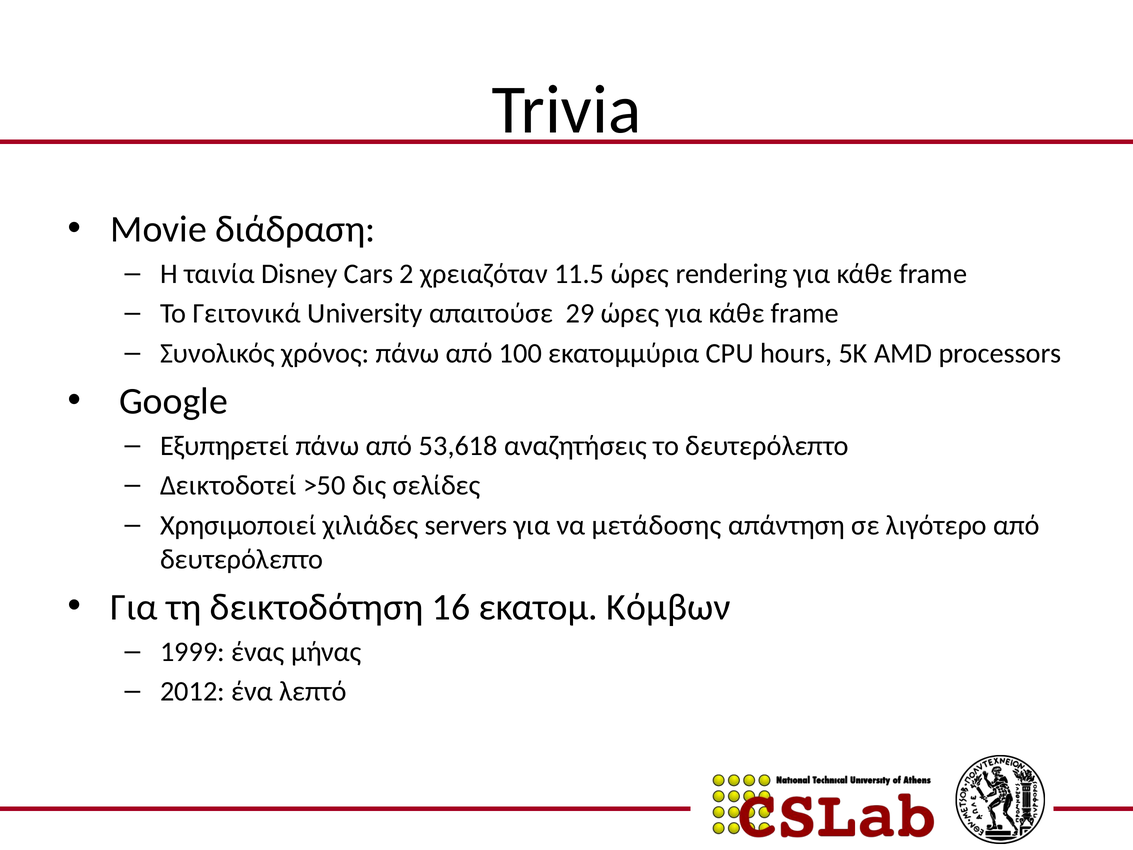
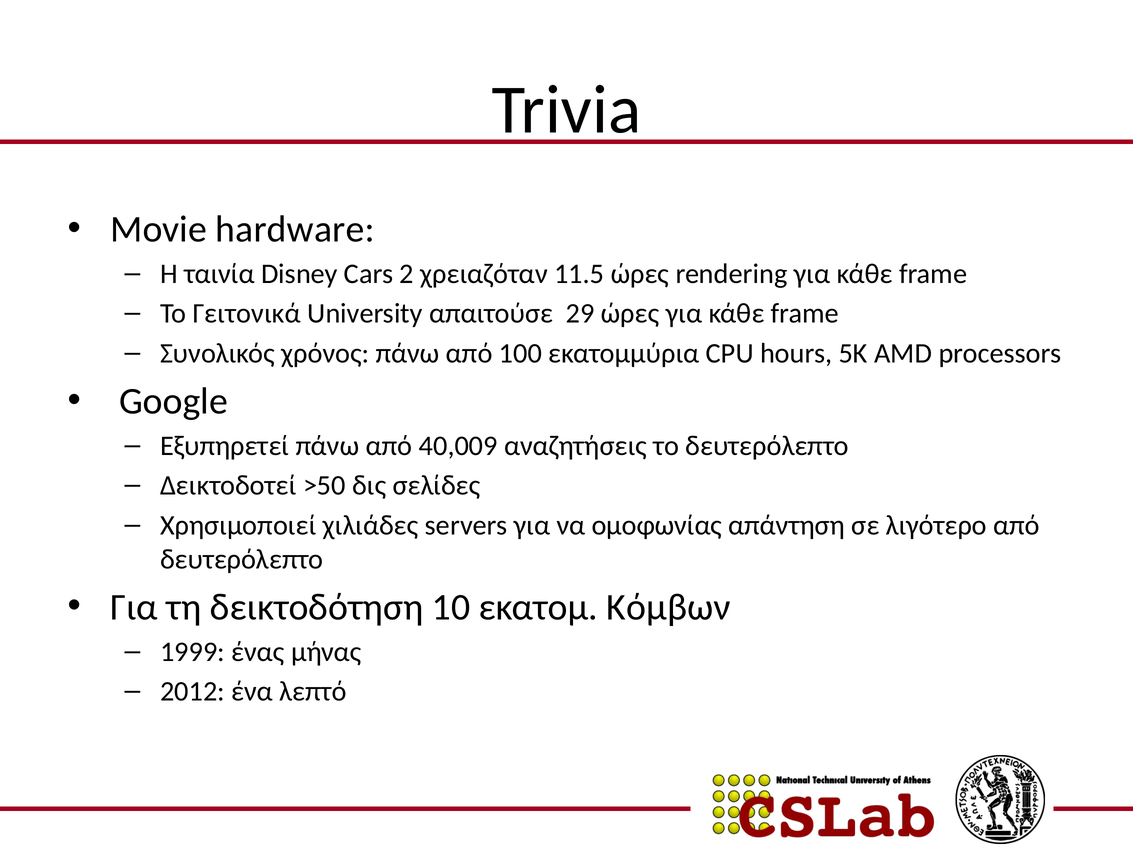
διάδραση: διάδραση -> hardware (295, 229)
53,618: 53,618 -> 40,009 (458, 446)
μετάδοσης: μετάδοσης -> ομοφωνίας (657, 525)
16: 16 -> 10 (451, 607)
